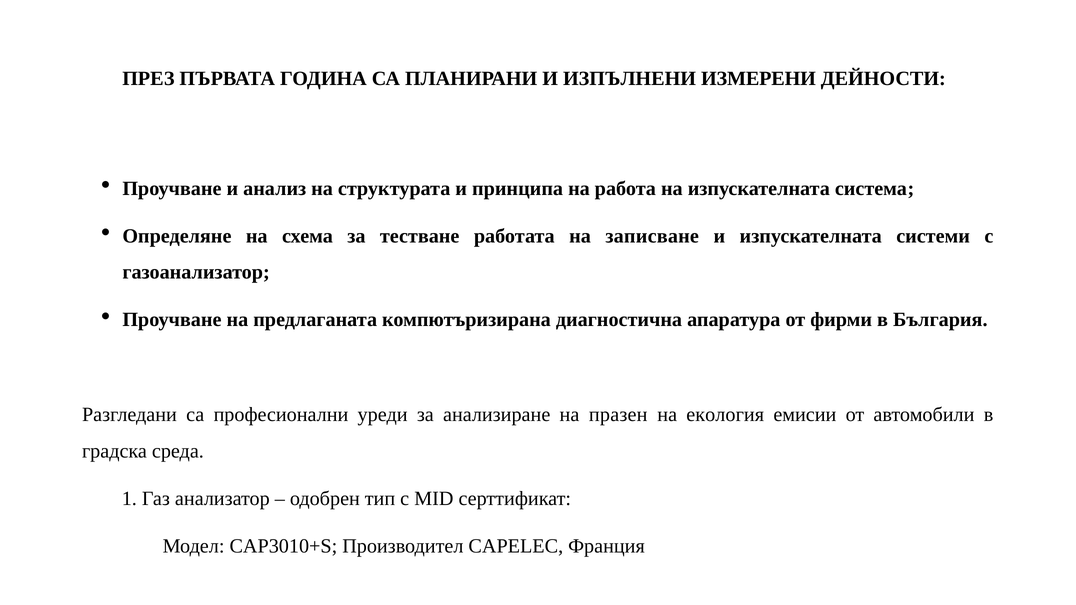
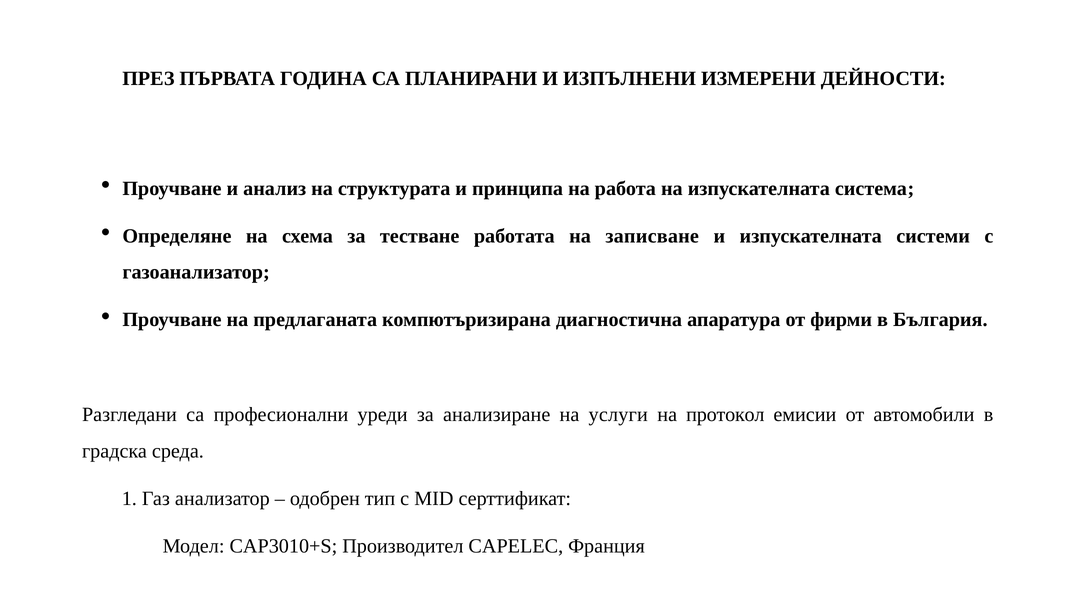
празен: празен -> услуги (618, 415)
екология: екология -> протокол (725, 415)
